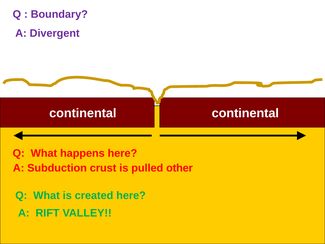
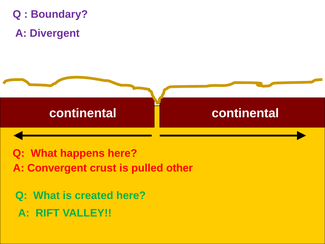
Subduction: Subduction -> Convergent (57, 168)
